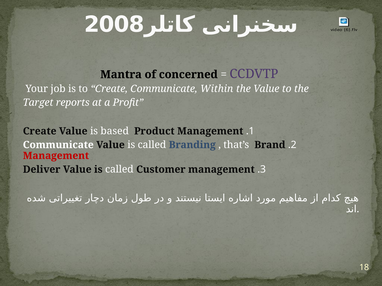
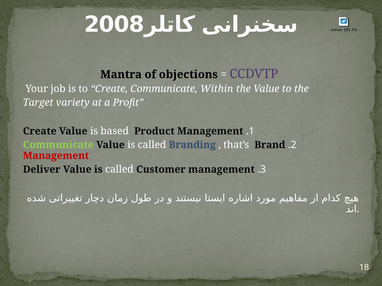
concerned: concerned -> objections (188, 75)
reports: reports -> variety (73, 103)
Communicate colour: white -> light green (58, 145)
